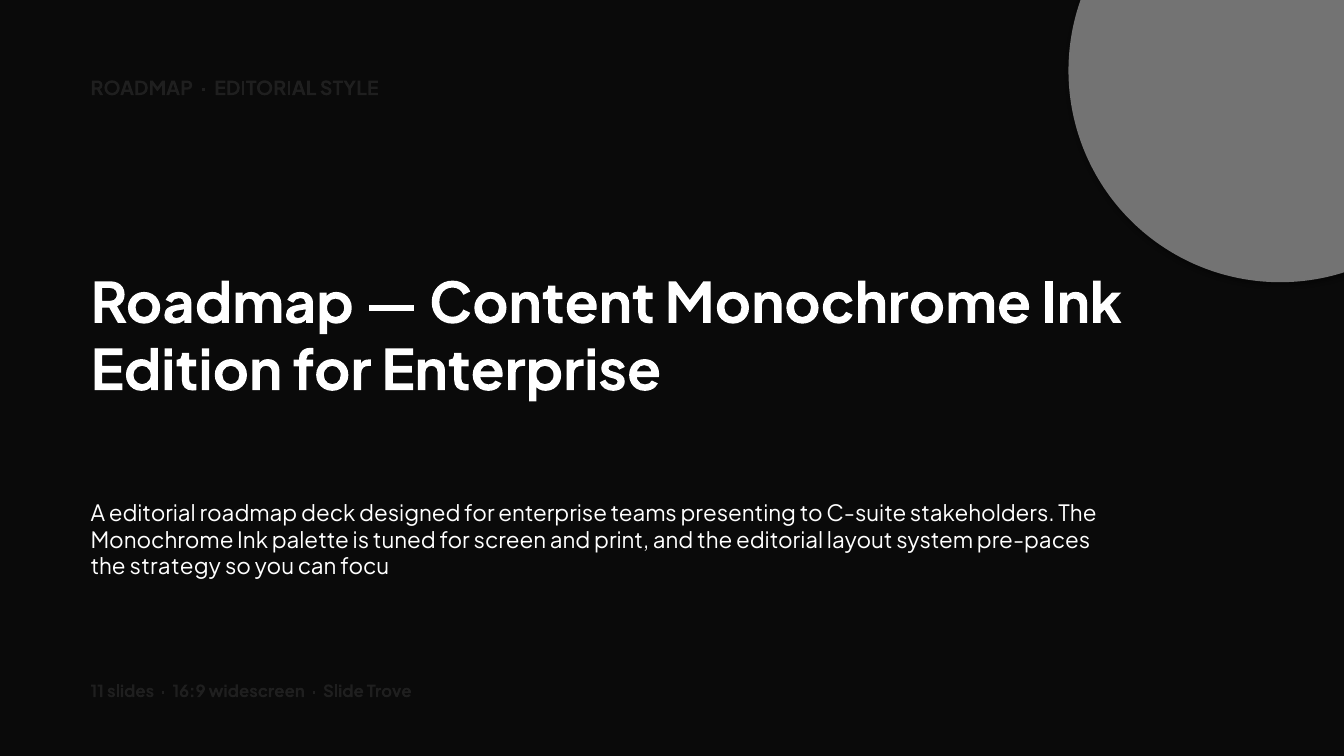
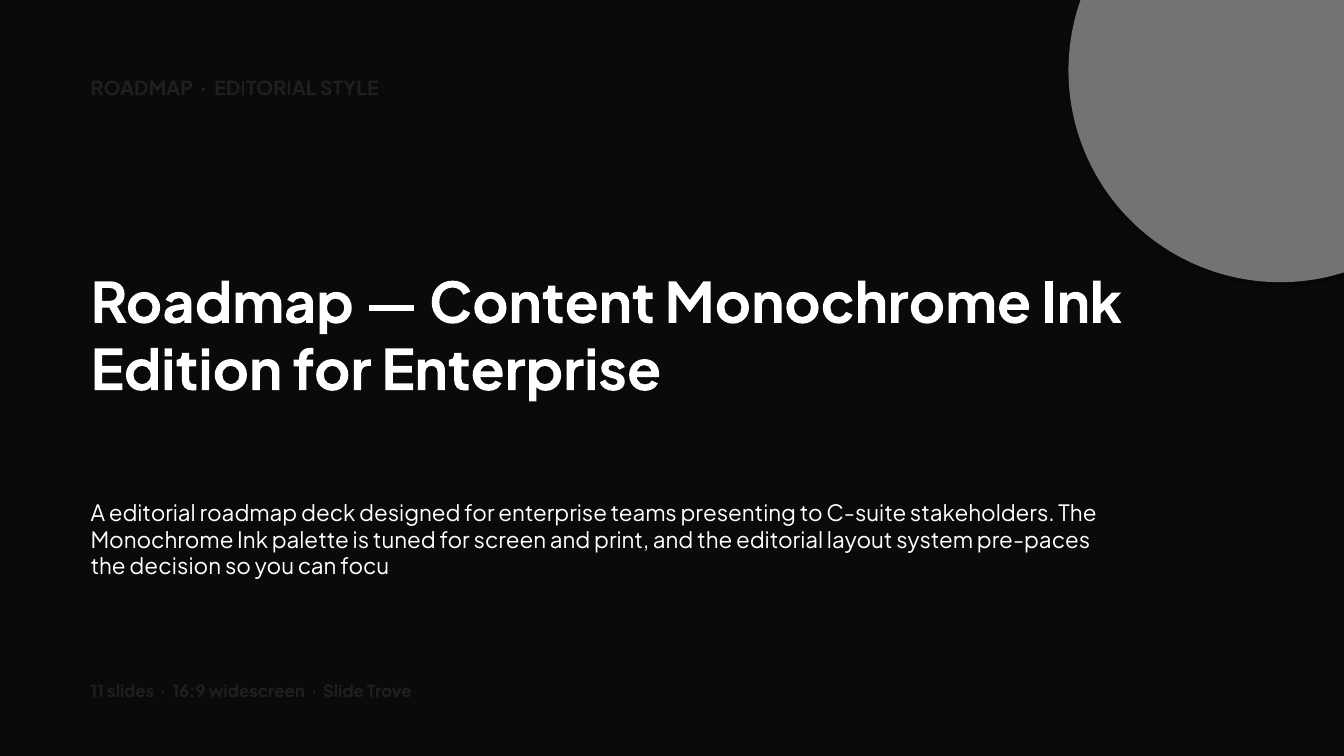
strategy: strategy -> decision (175, 568)
